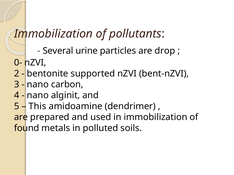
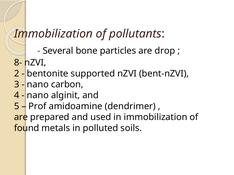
urine: urine -> bone (87, 51)
0-: 0- -> 8- (18, 63)
This: This -> Prof (37, 107)
